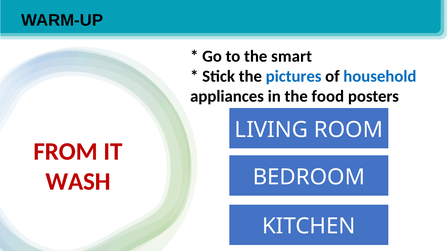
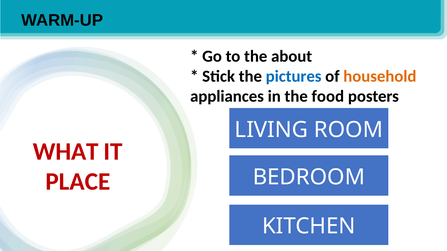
smart: smart -> about (292, 56)
household colour: blue -> orange (380, 76)
FROM: FROM -> WHAT (66, 152)
WASH: WASH -> PLACE (78, 182)
